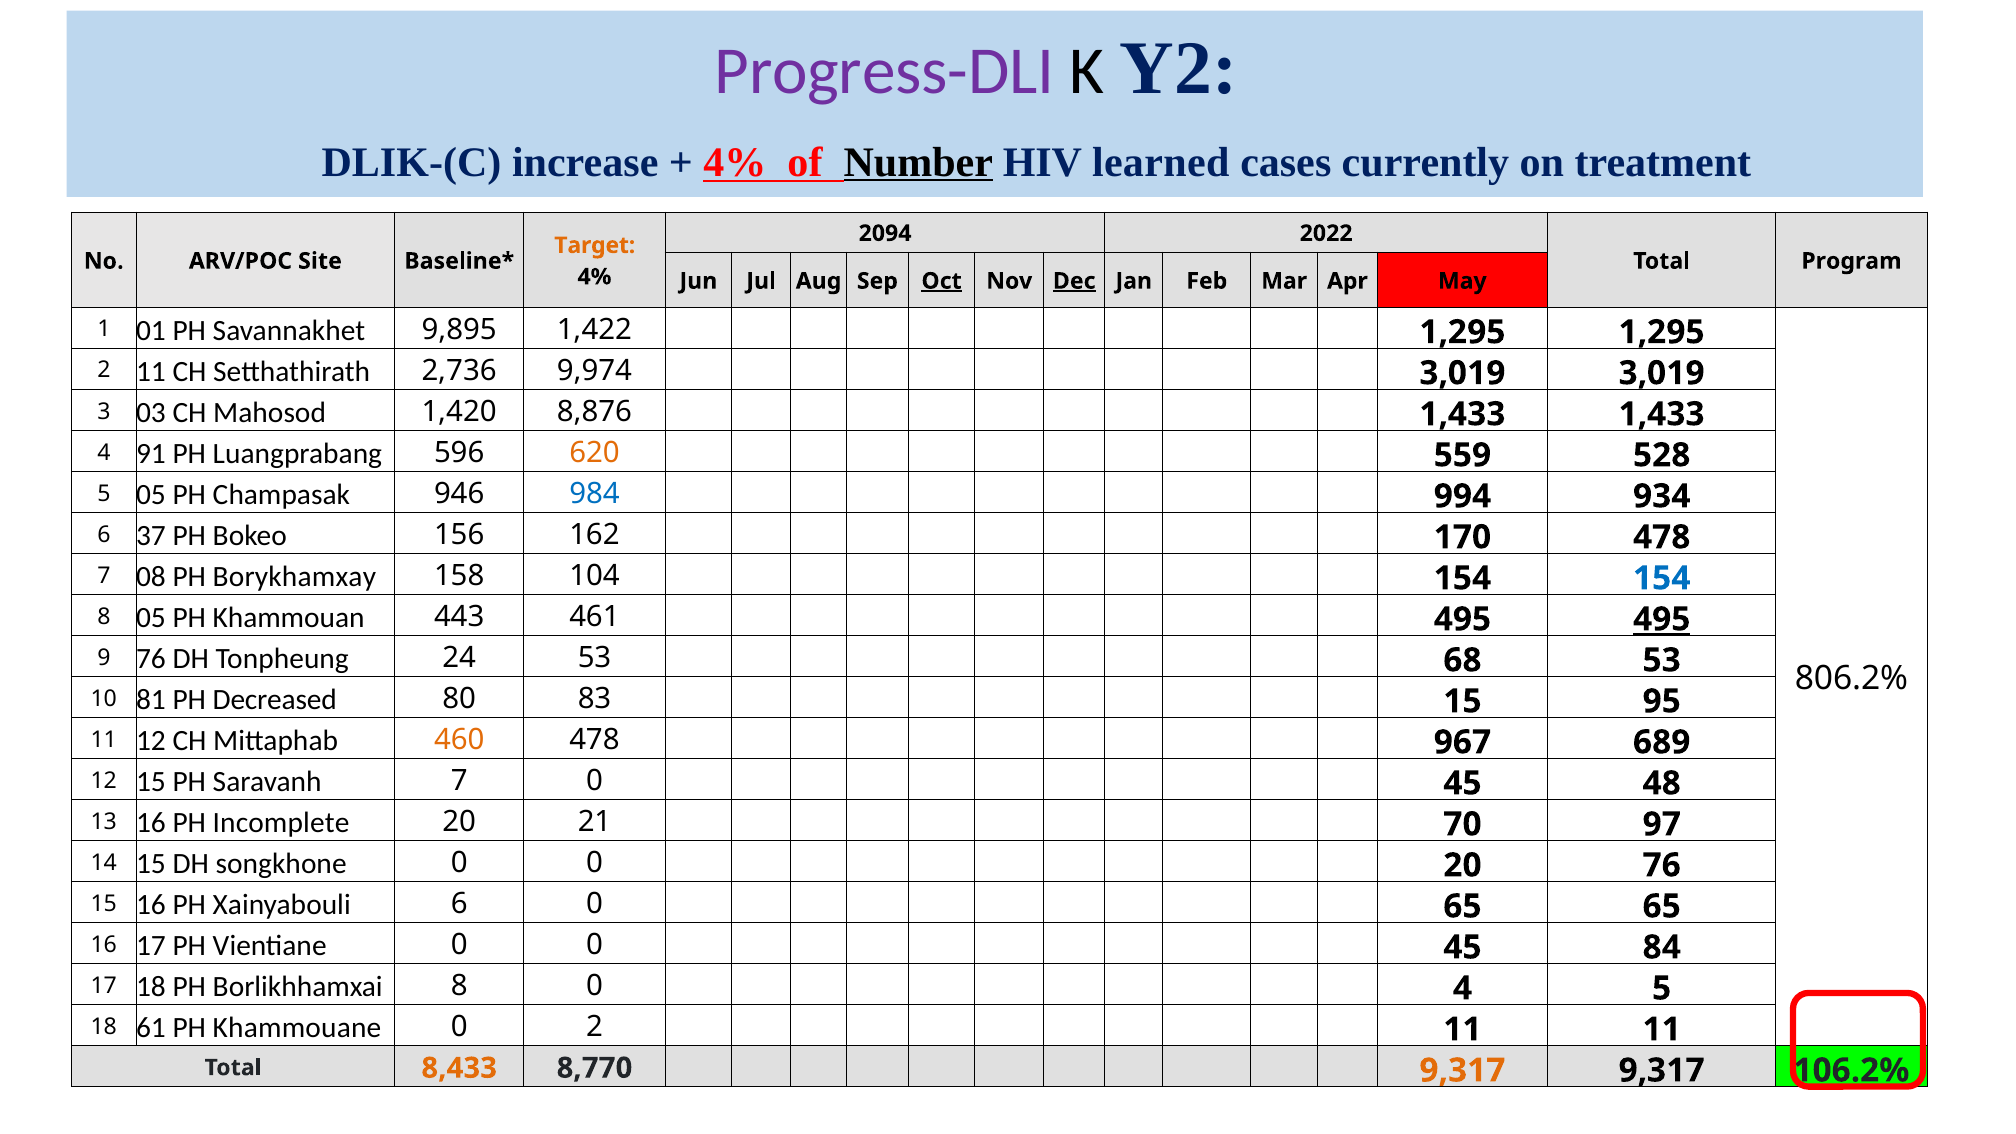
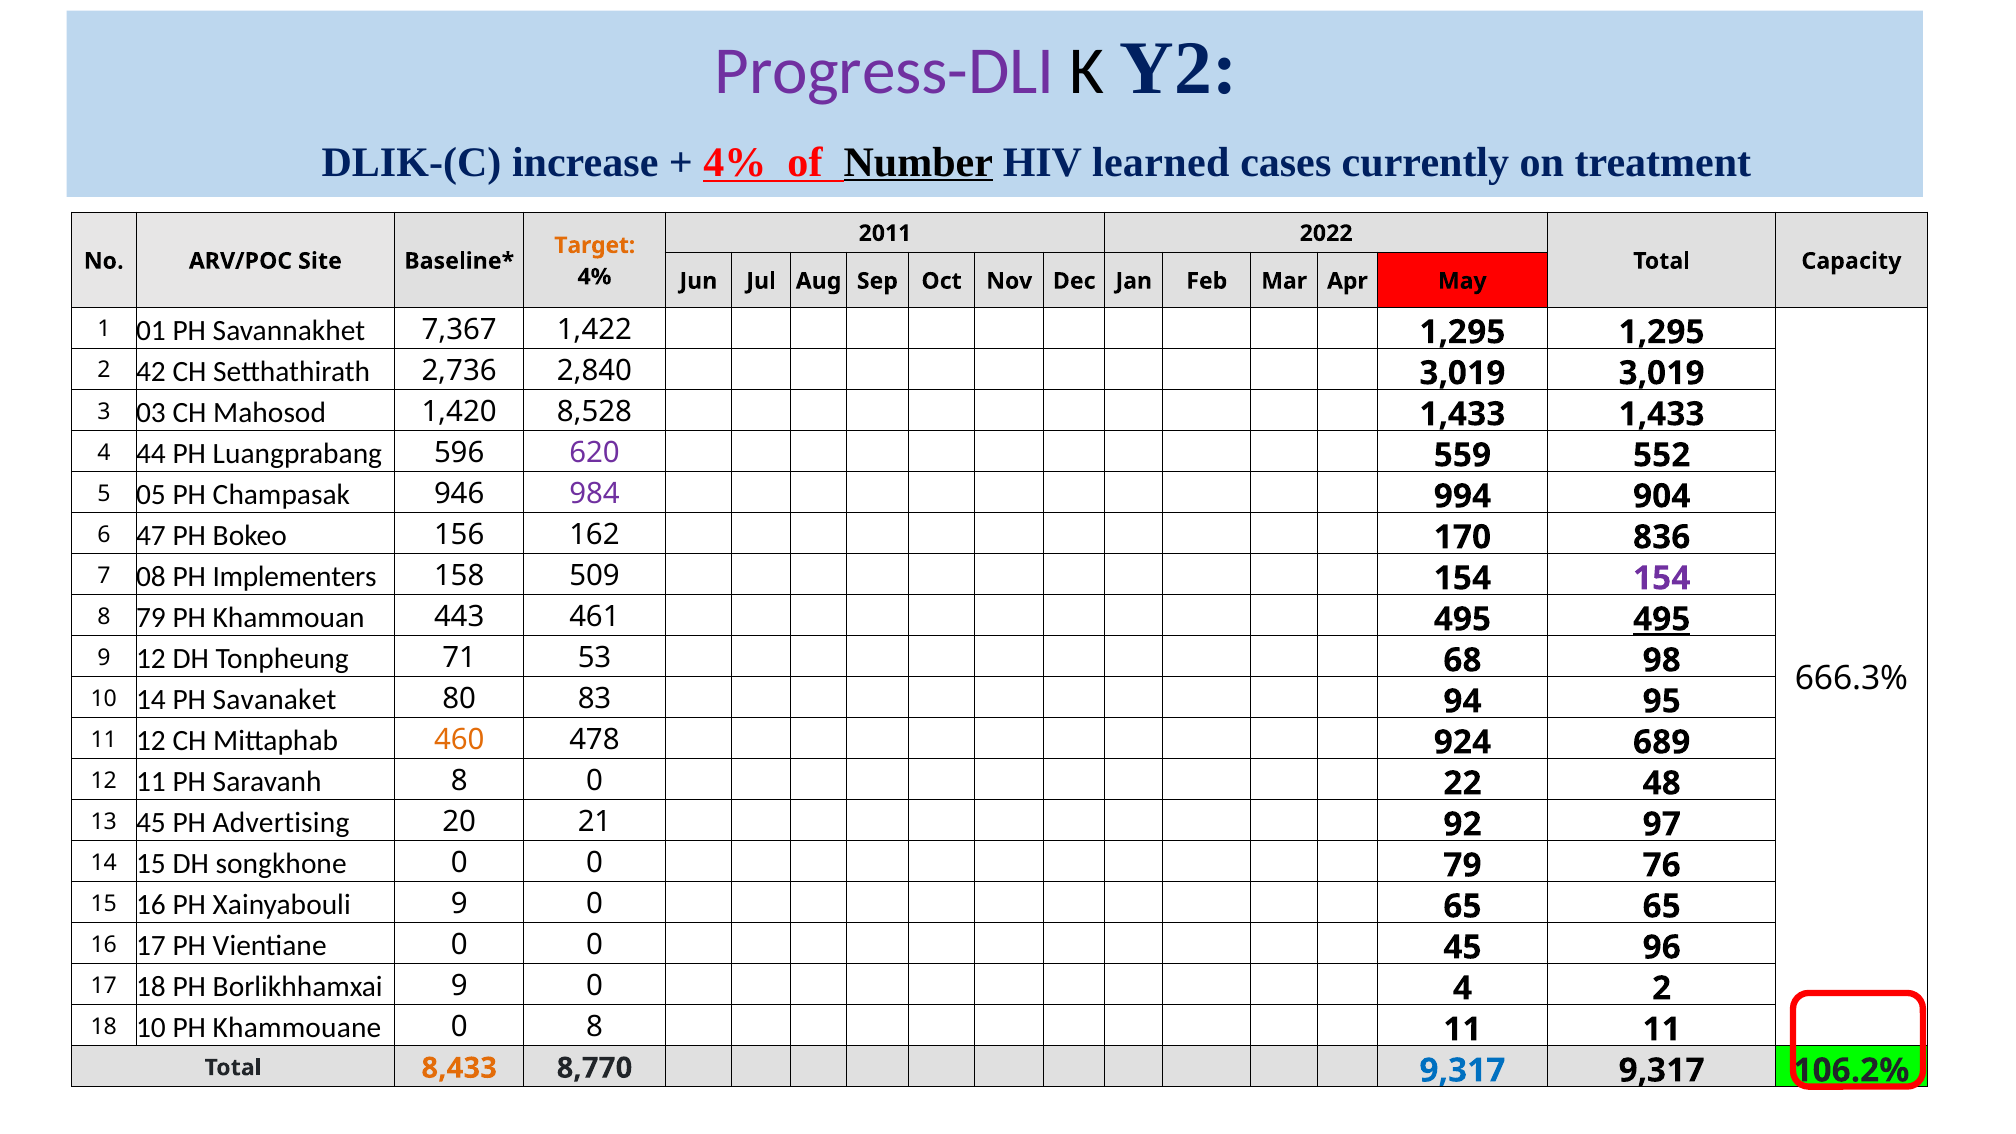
2094: 2094 -> 2011 (885, 233)
Program: Program -> Capacity (1851, 261)
Oct underline: present -> none (942, 281)
Dec underline: present -> none (1074, 281)
9,895: 9,895 -> 7,367 (459, 330)
11: 11 -> 42 (151, 372)
9,974: 9,974 -> 2,840 (594, 371)
8,876: 8,876 -> 8,528 (594, 412)
91: 91 -> 44 (151, 454)
620 colour: orange -> purple (594, 453)
528: 528 -> 552 (1662, 455)
984 colour: blue -> purple (594, 494)
934: 934 -> 904 (1662, 496)
37: 37 -> 47 (151, 536)
170 478: 478 -> 836 (1662, 537)
Borykhamxay: Borykhamxay -> Implementers (295, 577)
104: 104 -> 509 (594, 576)
154 colour: blue -> purple (1662, 578)
8 05: 05 -> 79 (151, 618)
9 76: 76 -> 12 (151, 659)
24: 24 -> 71 (459, 658)
68 53: 53 -> 98 (1662, 660)
806.2%: 806.2% -> 666.3% (1851, 679)
10 81: 81 -> 14 (151, 700)
Decreased: Decreased -> Savanaket (275, 700)
83 15: 15 -> 94 (1462, 701)
967: 967 -> 924 (1462, 742)
12 15: 15 -> 11 (151, 782)
Saravanh 7: 7 -> 8 (459, 781)
45: 45 -> 22 (1462, 783)
13 16: 16 -> 45 (151, 823)
Incomplete: Incomplete -> Advertising (281, 823)
70: 70 -> 92 (1462, 824)
0 20: 20 -> 79 (1462, 865)
Xainyabouli 6: 6 -> 9 (459, 904)
84: 84 -> 96 (1662, 947)
Borlikhhamxai 8: 8 -> 9 (459, 986)
4 5: 5 -> 2 (1662, 988)
18 61: 61 -> 10 (151, 1028)
0 2: 2 -> 8 (595, 1027)
9,317 colour: orange -> blue (1462, 1070)
